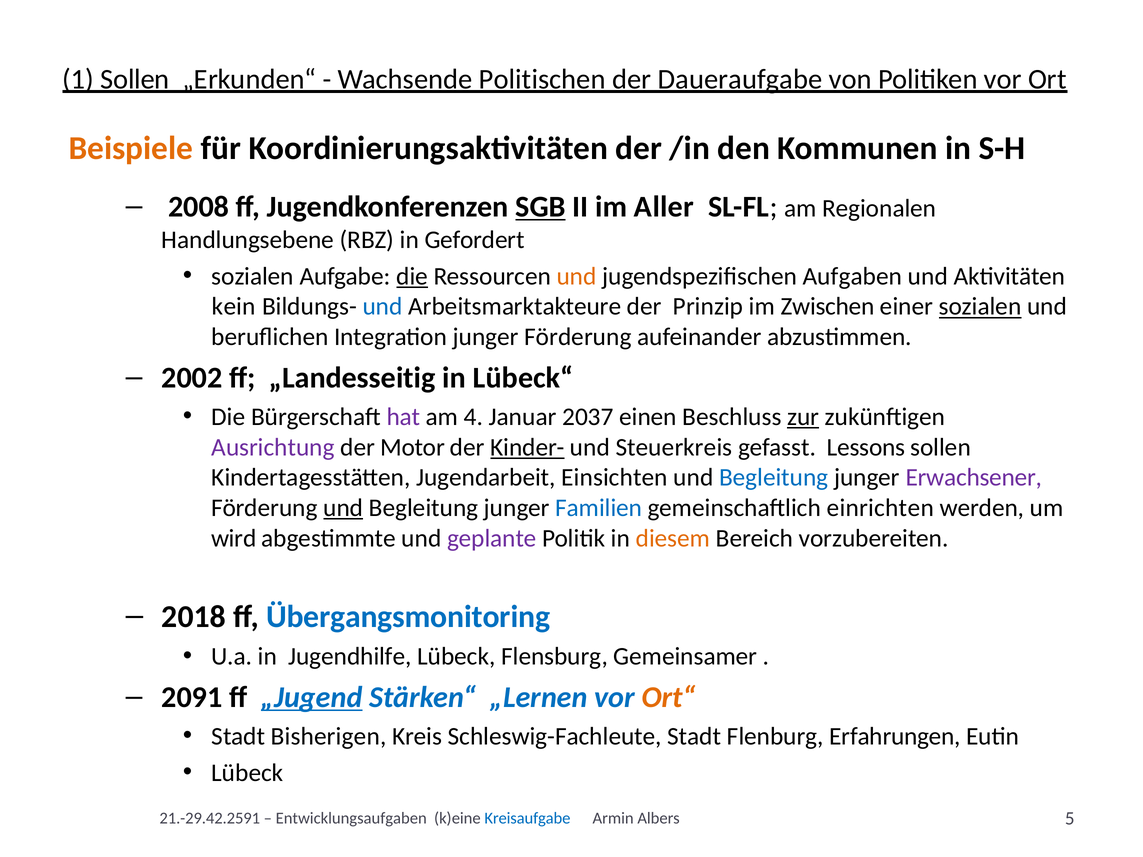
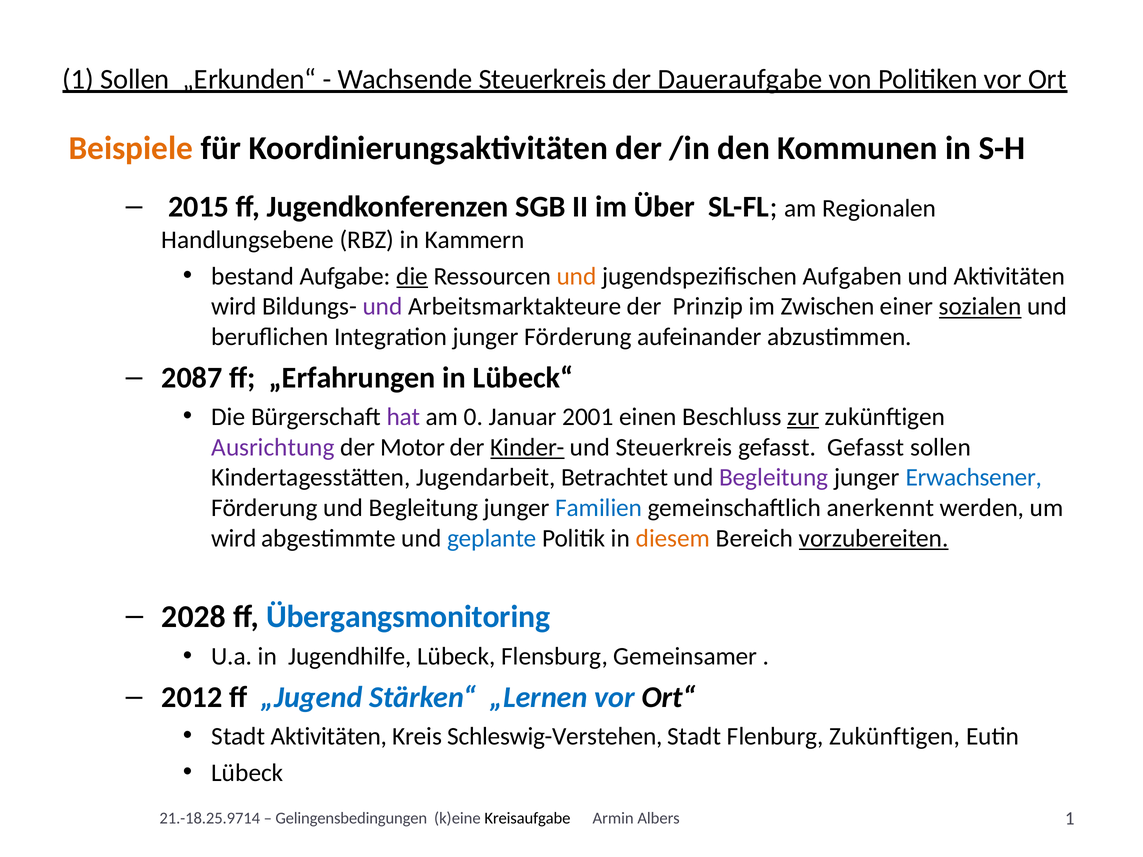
Wachsende Politischen: Politischen -> Steuerkreis (542, 79)
2008: 2008 -> 2015 (199, 207)
SGB underline: present -> none (540, 207)
Aller: Aller -> Über (664, 207)
Gefordert: Gefordert -> Kammern (475, 240)
sozialen: sozialen -> bestand (253, 276)
kein: kein -> wird (234, 307)
und colour: blue -> purple (383, 307)
2002: 2002 -> 2087 (192, 378)
„Landesseitig: „Landesseitig -> „Erfahrungen (352, 378)
4: 4 -> 0 (474, 417)
2037: 2037 -> 2001 (588, 417)
gefasst Lessons: Lessons -> Gefasst (866, 447)
Einsichten: Einsichten -> Betrachtet (615, 478)
Begleitung colour: blue -> purple (774, 478)
Erwachsener colour: purple -> blue (974, 478)
und underline: present -> none (343, 508)
einrichten: einrichten -> anerkennt (880, 508)
geplante colour: purple -> blue (492, 539)
vorzubereiten underline: none -> present (874, 539)
2018: 2018 -> 2028 (194, 617)
2091: 2091 -> 2012 (192, 697)
„Jugend underline: present -> none (312, 697)
Ort“ colour: orange -> black (669, 697)
Stadt Bisherigen: Bisherigen -> Aktivitäten (329, 736)
Schleswig-Fachleute: Schleswig-Fachleute -> Schleswig-Verstehen (555, 736)
Flenburg Erfahrungen: Erfahrungen -> Zukünftigen (895, 736)
21.-29.42.2591: 21.-29.42.2591 -> 21.-18.25.9714 (210, 819)
Entwicklungsaufgaben: Entwicklungsaufgaben -> Gelingensbedingungen (351, 819)
Kreisaufgabe colour: blue -> black (527, 819)
Albers 5: 5 -> 1 (1070, 818)
